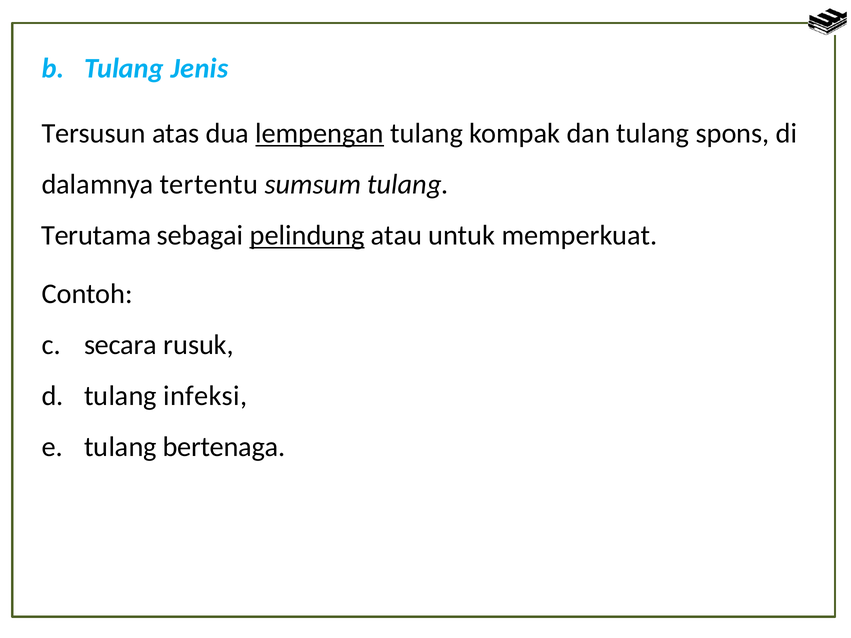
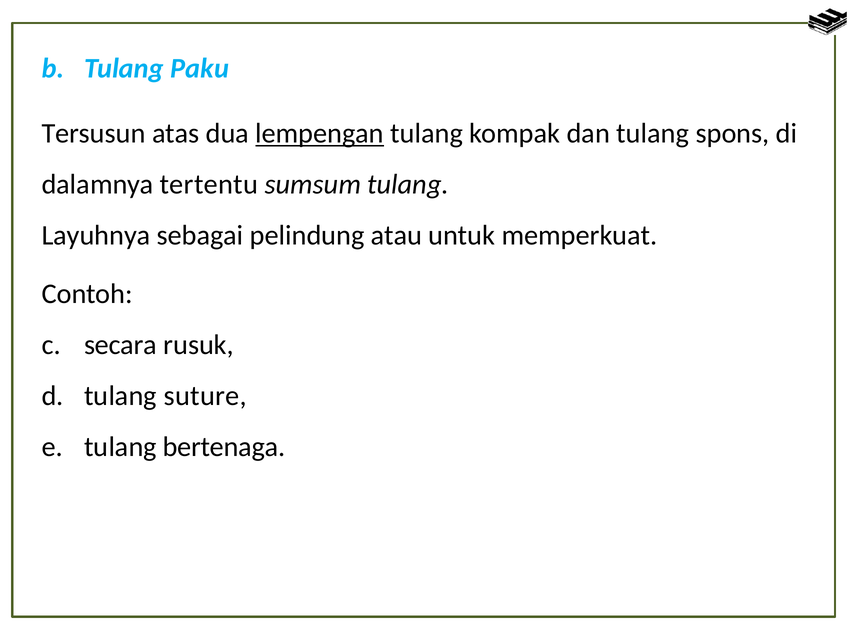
Jenis: Jenis -> Paku (200, 68)
Terutama: Terutama -> Layuhnya (96, 236)
pelindung underline: present -> none (307, 236)
infeksi: infeksi -> suture (205, 396)
